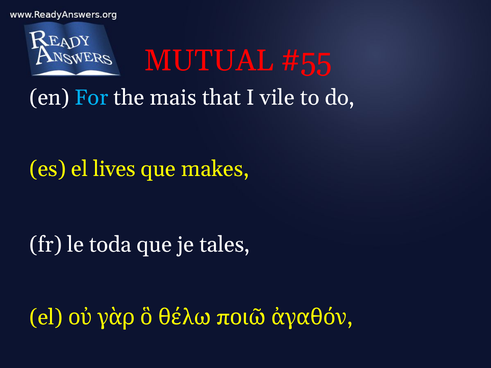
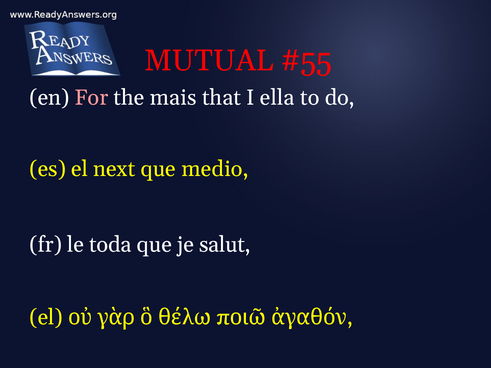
For colour: light blue -> pink (91, 98)
vile: vile -> ella (277, 98)
lives: lives -> next (114, 169)
makes: makes -> medio (215, 169)
tales: tales -> salut (225, 245)
